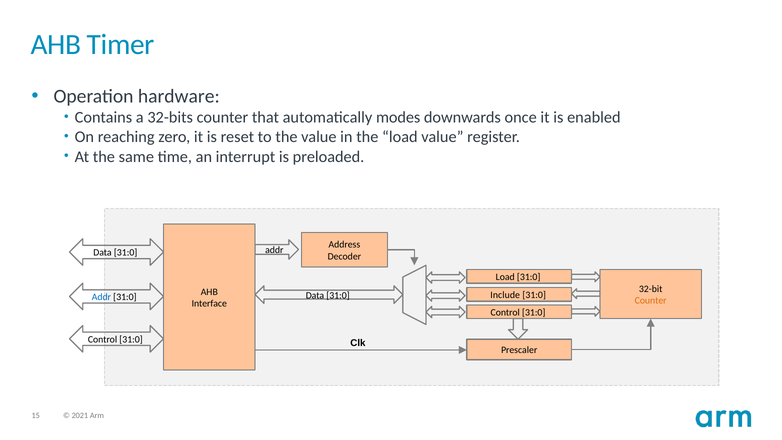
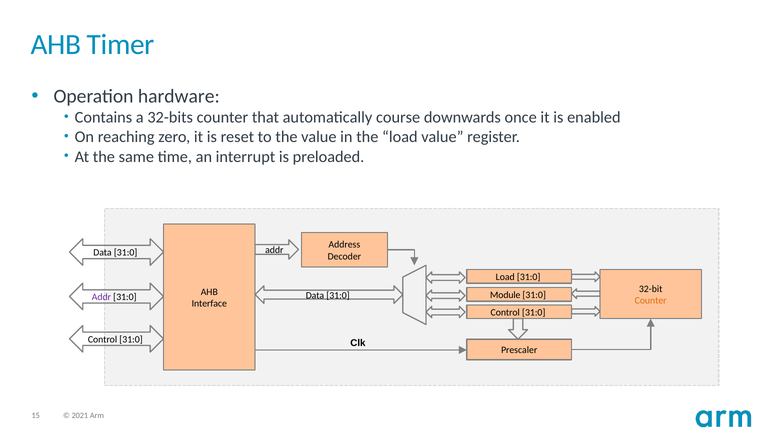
modes: modes -> course (398, 117)
Include: Include -> Module (505, 295)
Addr colour: blue -> purple (101, 297)
